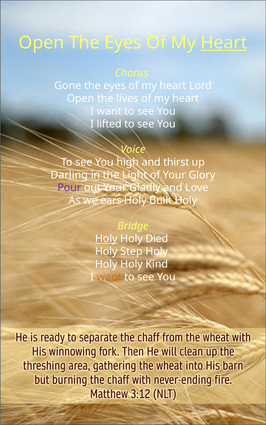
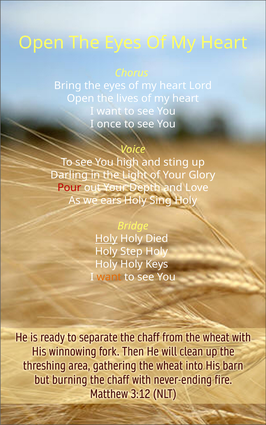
Heart underline: present -> none (224, 43)
Gone: Gone -> Bring (68, 86)
lifted: lifted -> once (109, 124)
thirst: thirst -> sting (176, 162)
Pour colour: purple -> red (69, 188)
Gladly: Gladly -> Depth (145, 188)
Built: Built -> Sing (161, 201)
Kind: Kind -> Keys (157, 265)
